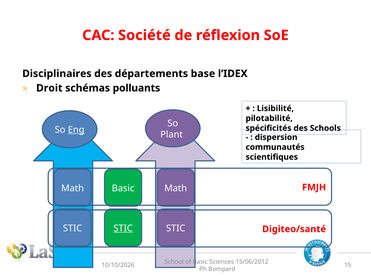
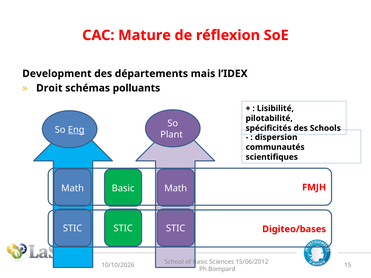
Société: Société -> Mature (144, 35)
Disciplinaires: Disciplinaires -> Development (57, 74)
base: base -> mais (203, 74)
STIC underline: present -> none (123, 228)
Digiteo/santé: Digiteo/santé -> Digiteo/bases (294, 229)
